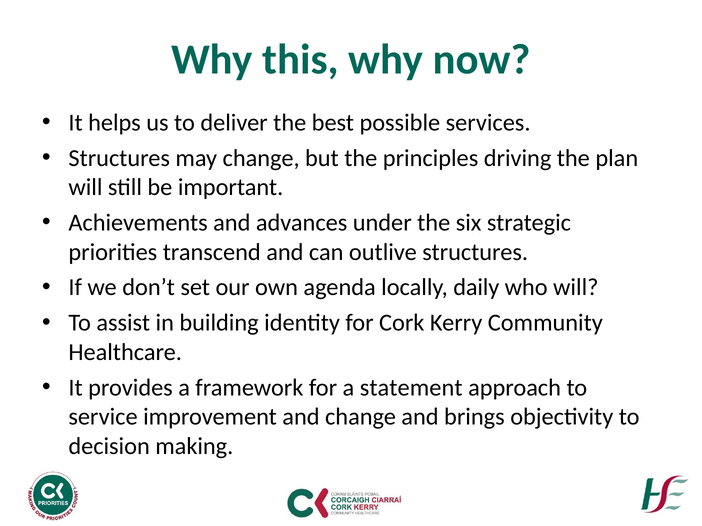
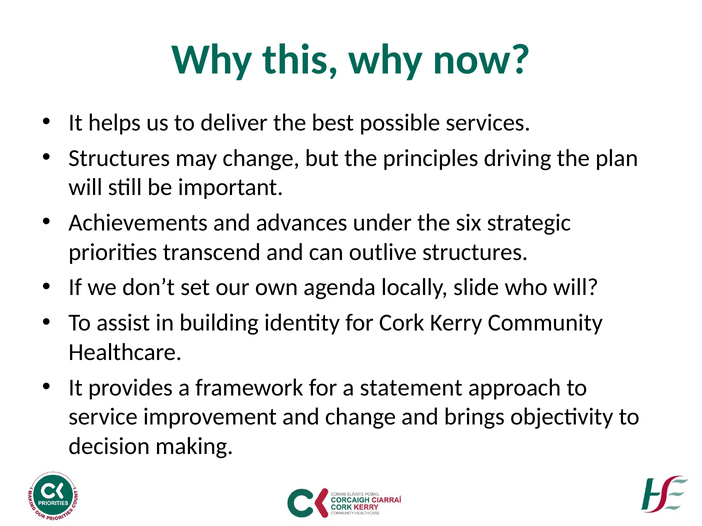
daily: daily -> slide (476, 288)
